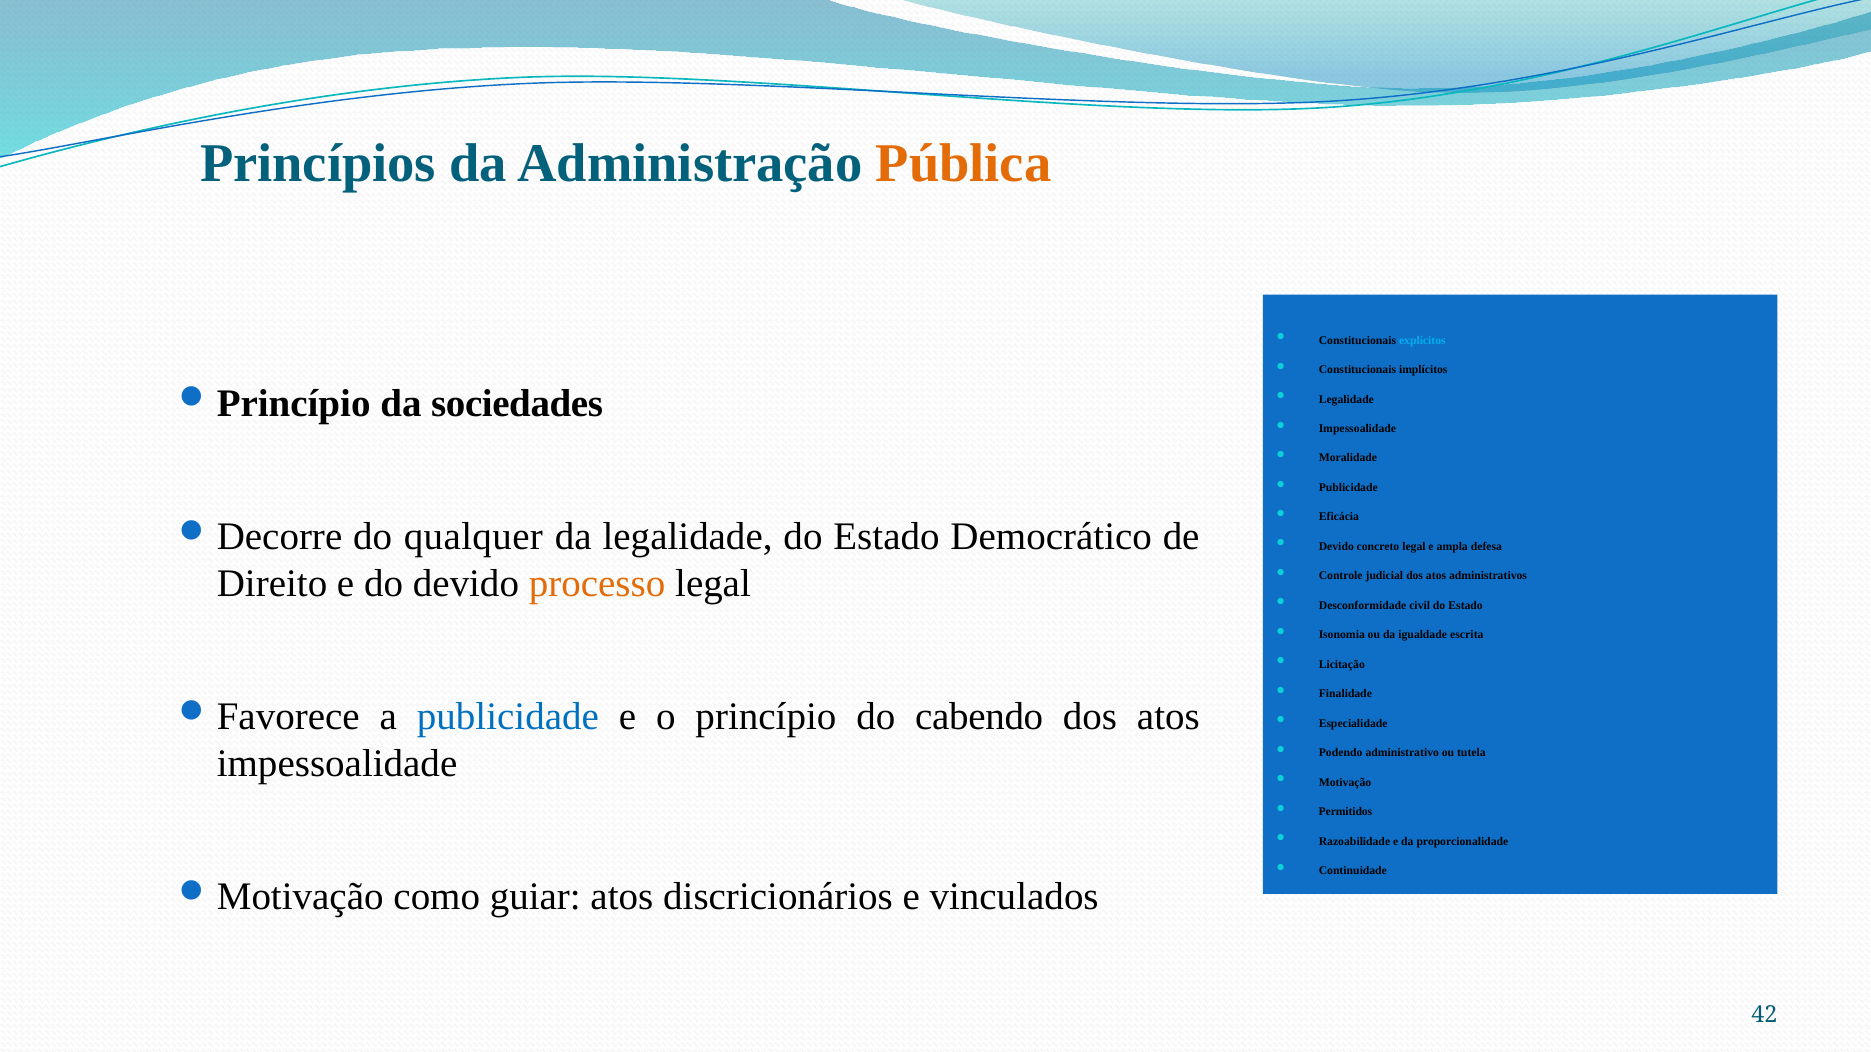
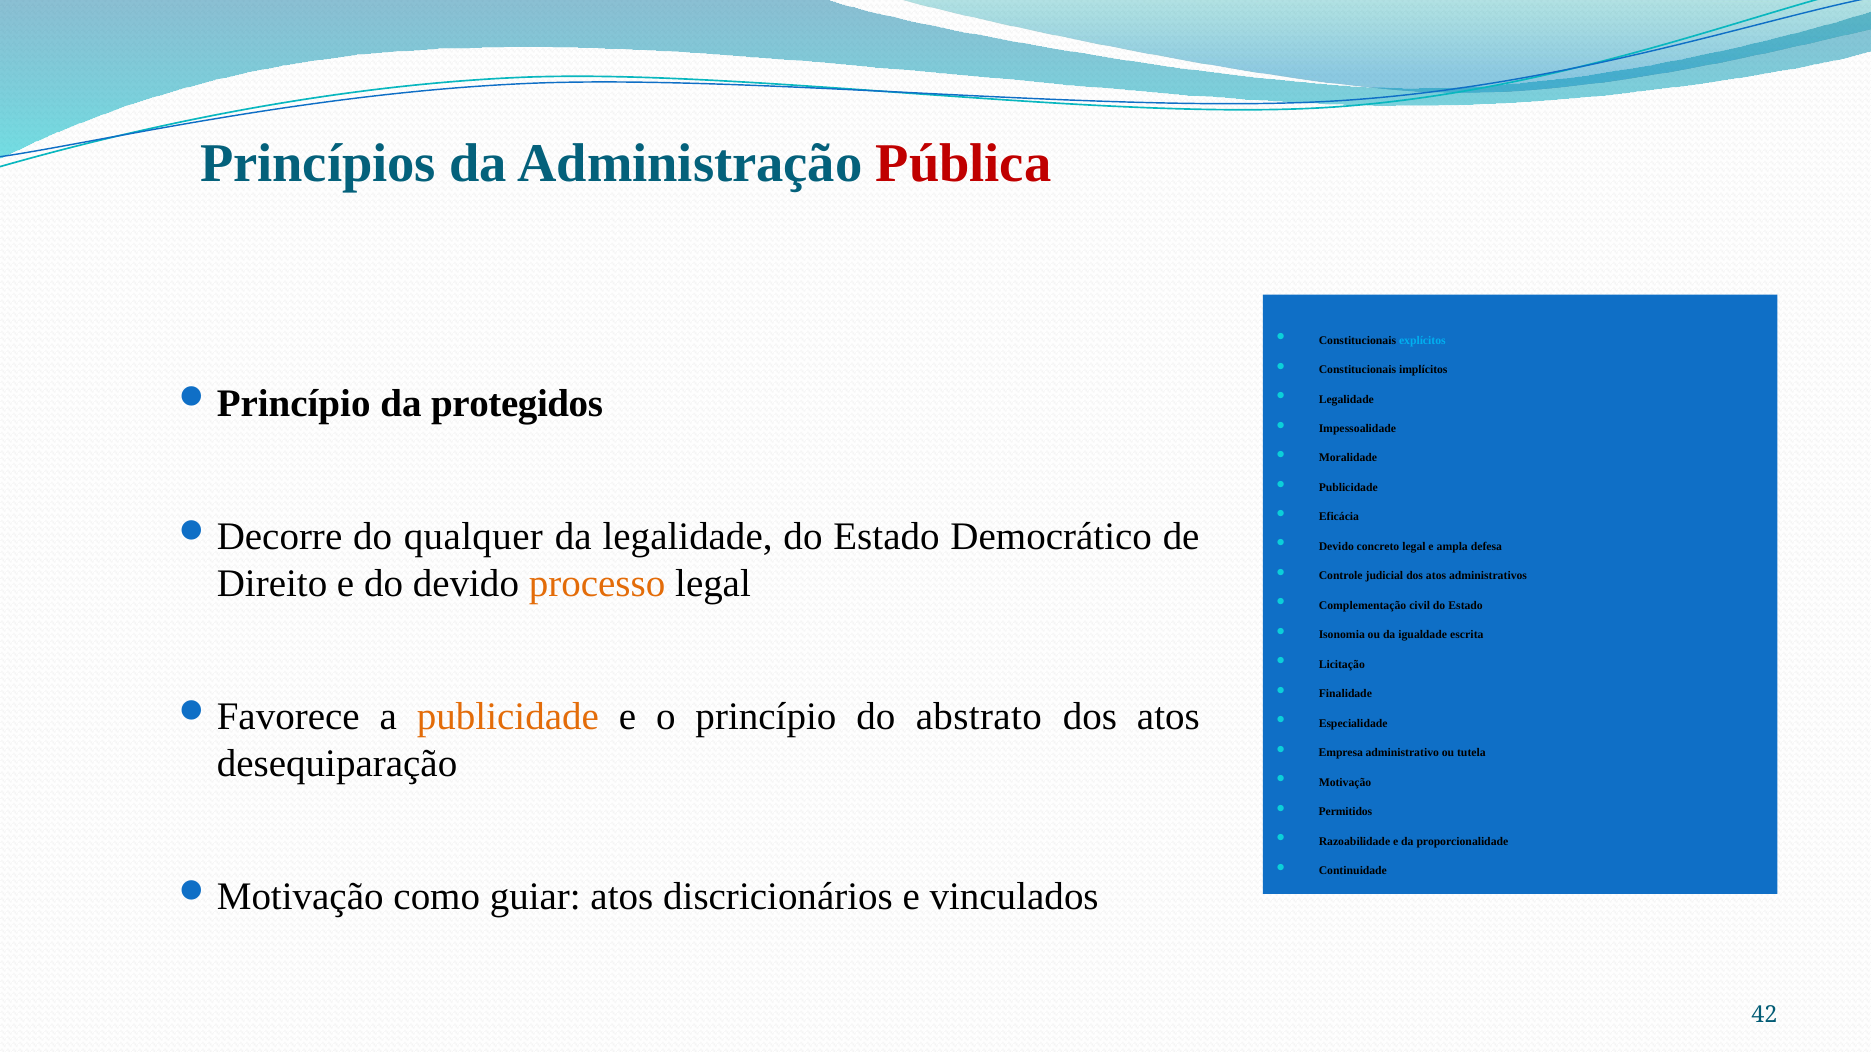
Pública colour: orange -> red (964, 164)
sociedades: sociedades -> protegidos (517, 404)
Desconformidade: Desconformidade -> Complementação (1363, 606)
publicidade colour: blue -> orange (508, 717)
cabendo: cabendo -> abstrato (979, 717)
Podendo: Podendo -> Empresa (1341, 753)
impessoalidade: impessoalidade -> desequiparação (337, 764)
